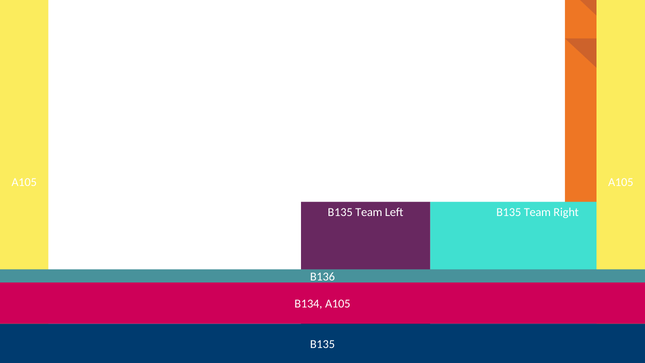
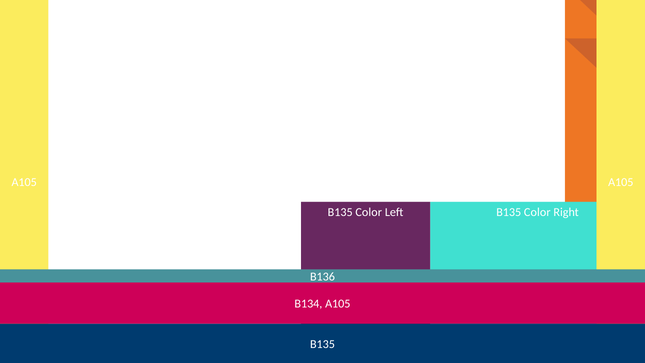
Team: Team -> Color (369, 212)
Team: Team -> Color (537, 212)
